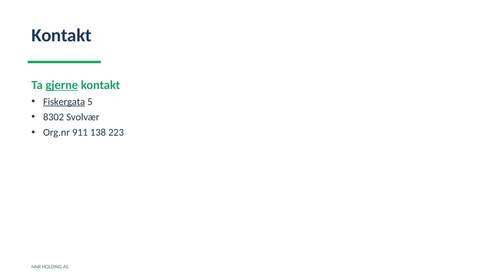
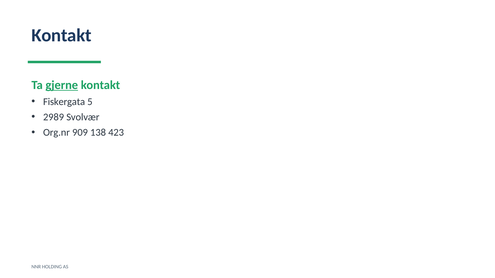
Fiskergata underline: present -> none (64, 102)
8302: 8302 -> 2989 (54, 117)
911: 911 -> 909 (80, 133)
223: 223 -> 423 (116, 133)
